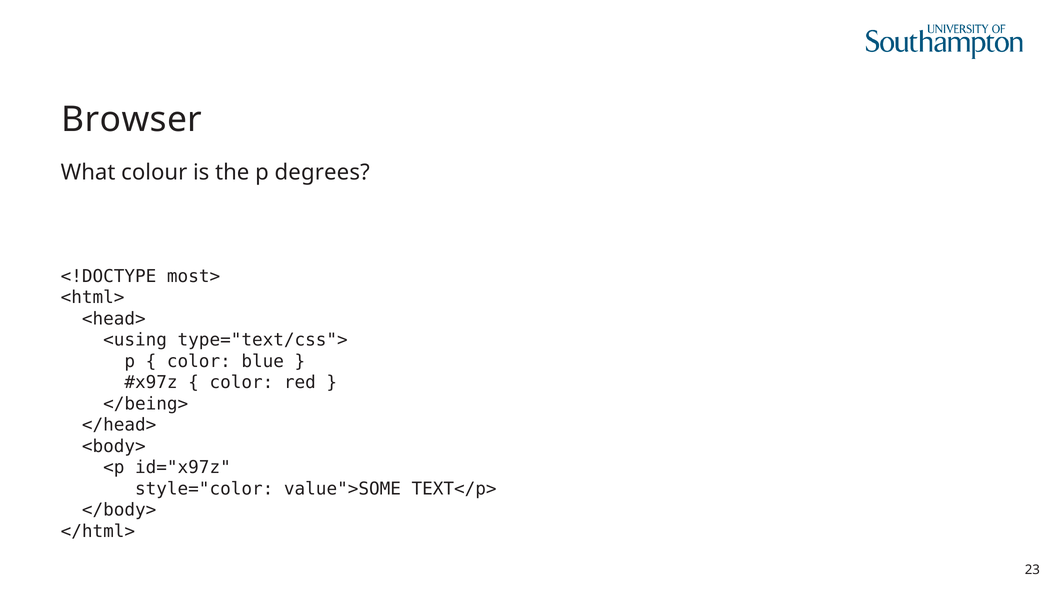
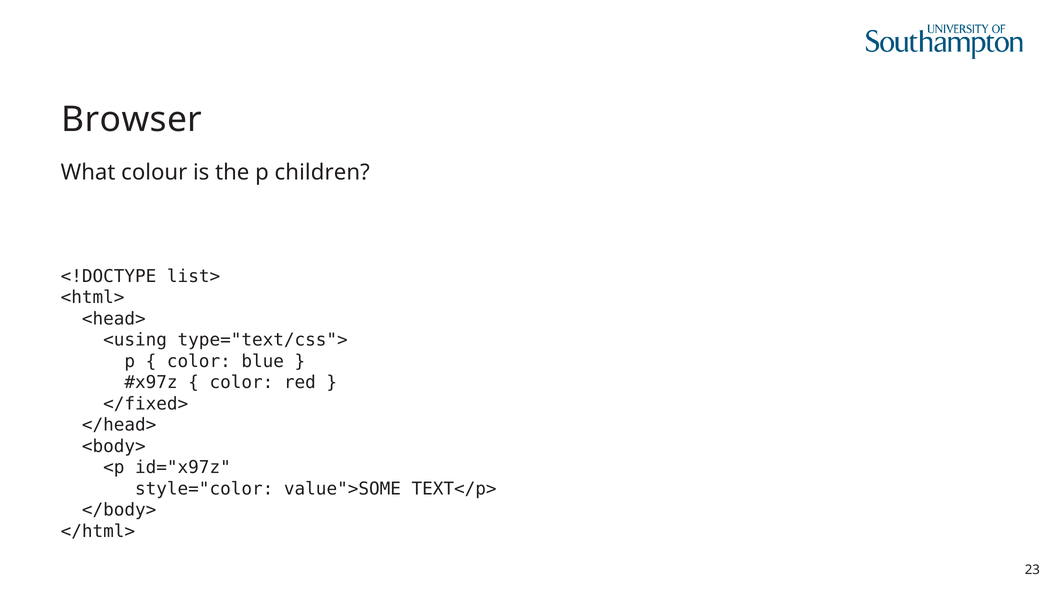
degrees: degrees -> children (322, 173)
most>: most> -> list> (194, 276)
</being>: </being> -> </fixed> (146, 404)
